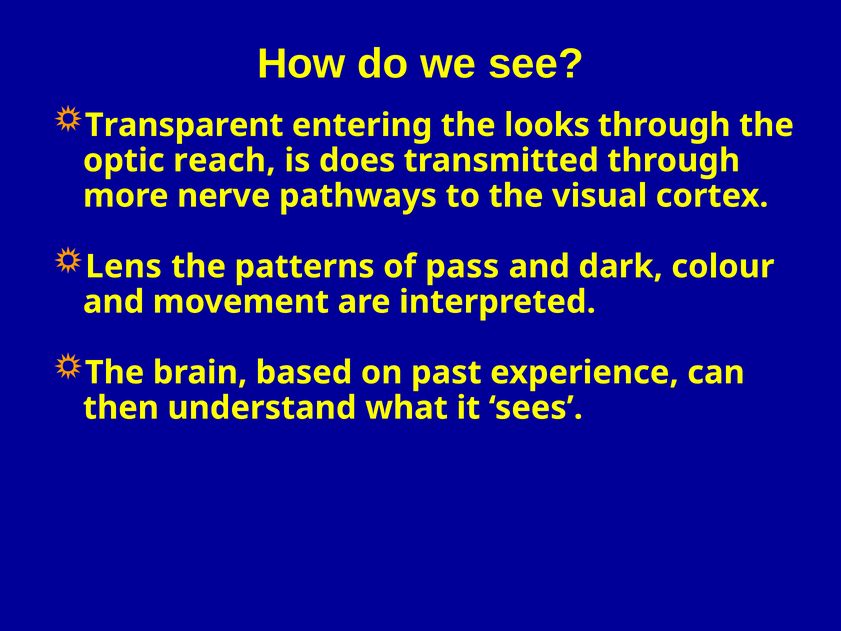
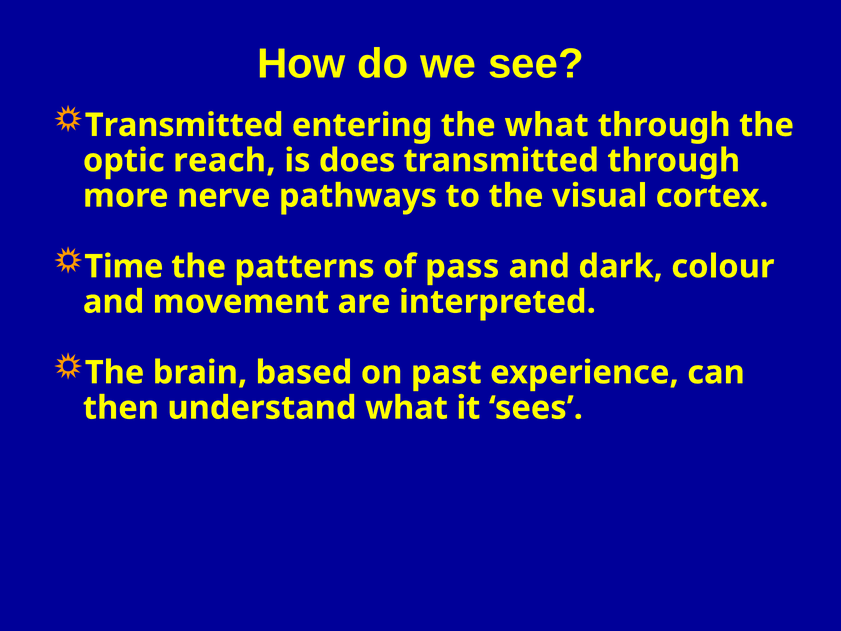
Transparent: Transparent -> Transmitted (184, 125)
the looks: looks -> what (547, 125)
Lens: Lens -> Time (124, 266)
